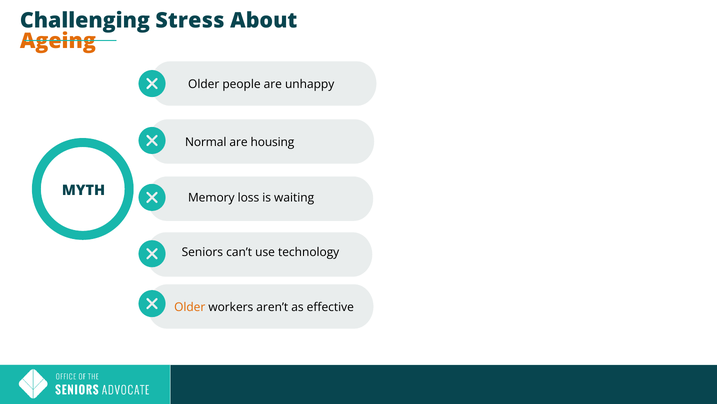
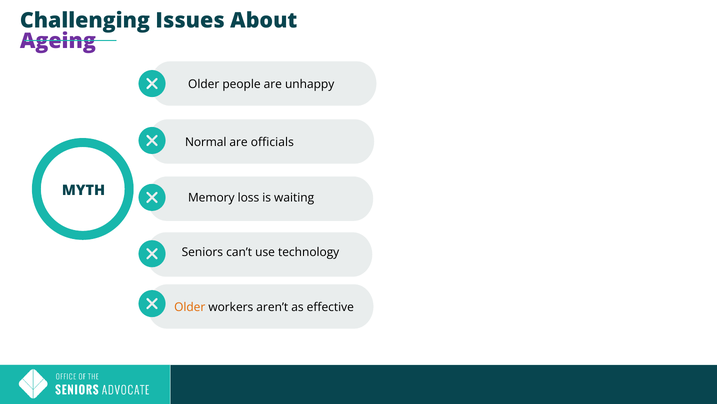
Stress: Stress -> Issues (190, 21)
Ageing colour: orange -> purple (58, 41)
housing: housing -> officials (272, 142)
